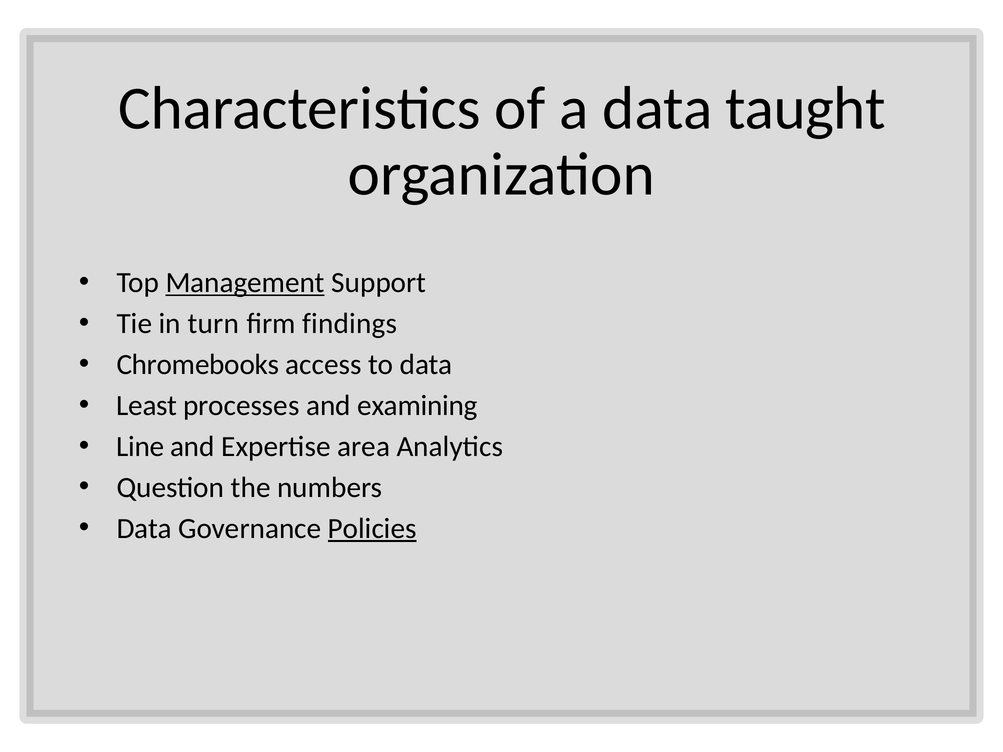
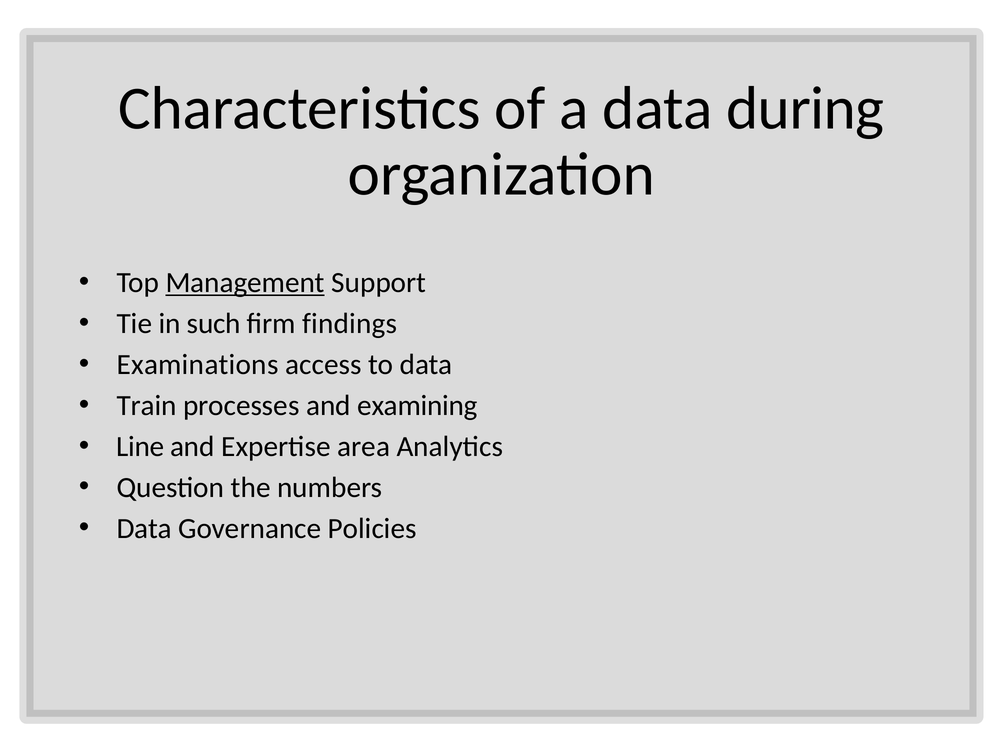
taught: taught -> during (805, 108)
turn: turn -> such (214, 324)
Chromebooks: Chromebooks -> Examinations (198, 365)
Least: Least -> Train (147, 406)
Policies underline: present -> none (372, 529)
